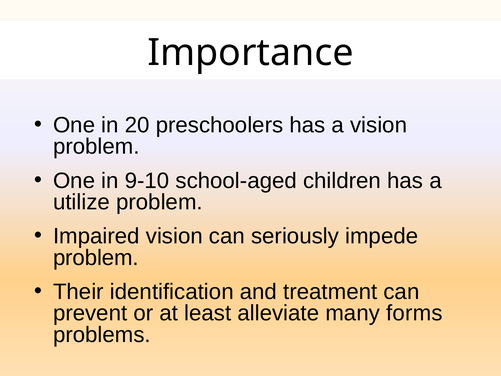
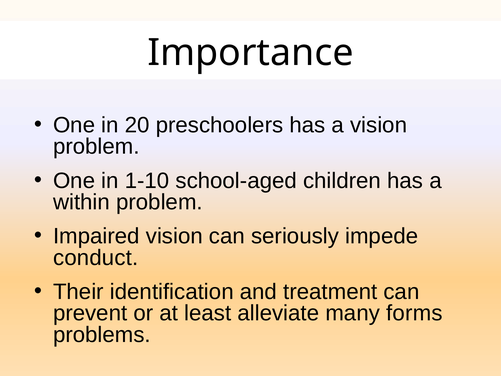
9-10: 9-10 -> 1-10 (147, 181)
utilize: utilize -> within (81, 202)
problem: problem -> conduct (96, 257)
